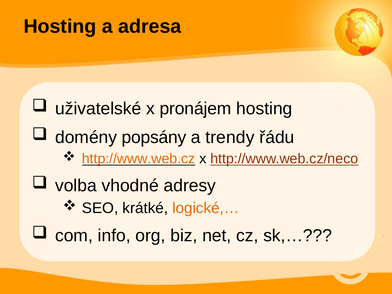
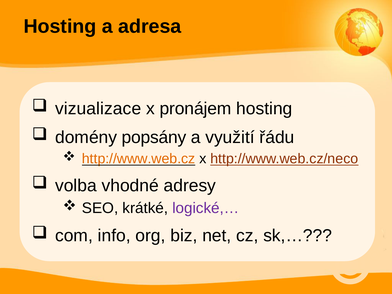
uživatelské: uživatelské -> vizualizace (98, 109)
trendy: trendy -> využití (230, 137)
logické,… colour: orange -> purple (206, 208)
